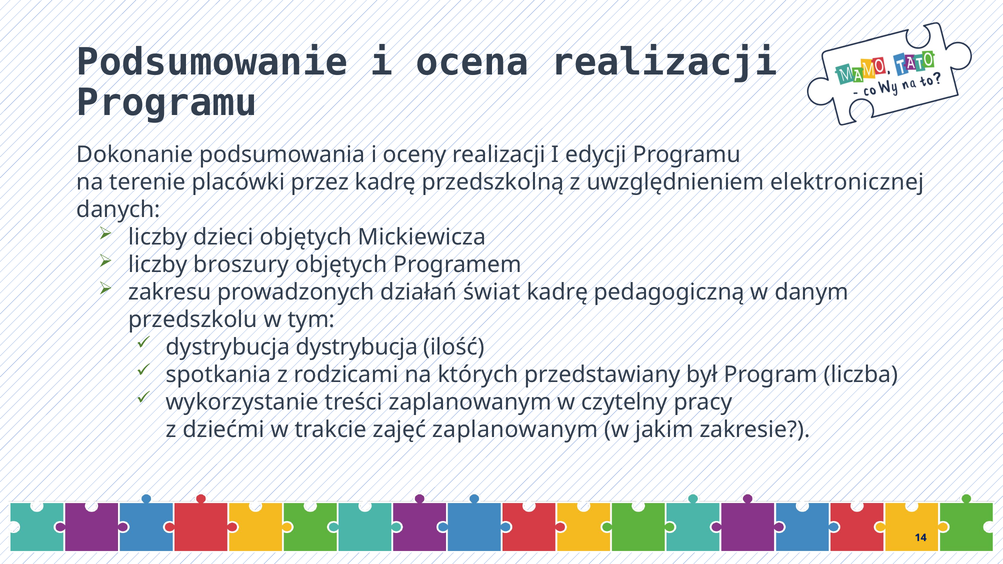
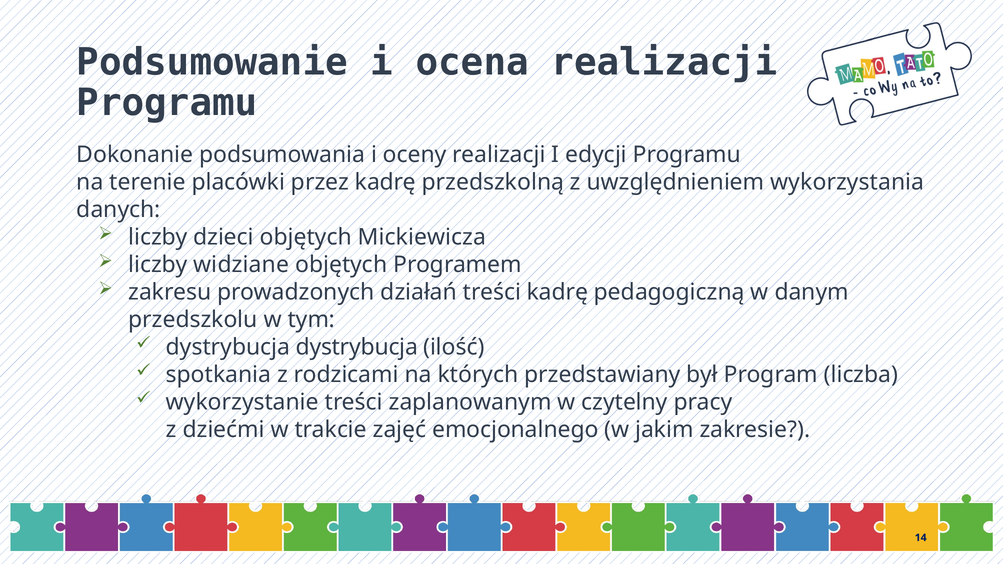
elektronicznej: elektronicznej -> wykorzystania (847, 182)
broszury: broszury -> widziane (241, 265)
działań świat: świat -> treści (492, 292)
zajęć zaplanowanym: zaplanowanym -> emocjonalnego (515, 430)
